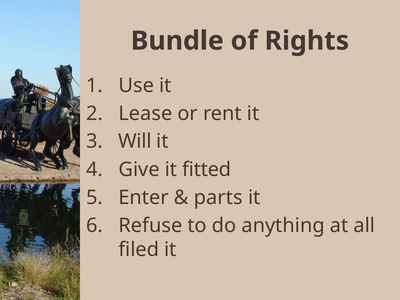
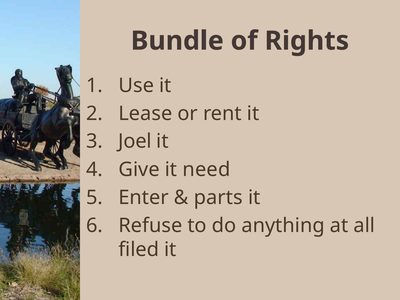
Will: Will -> Joel (135, 141)
fitted: fitted -> need (206, 169)
